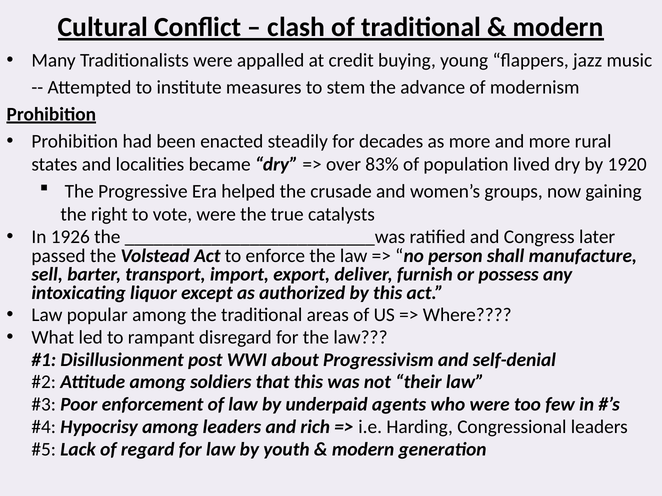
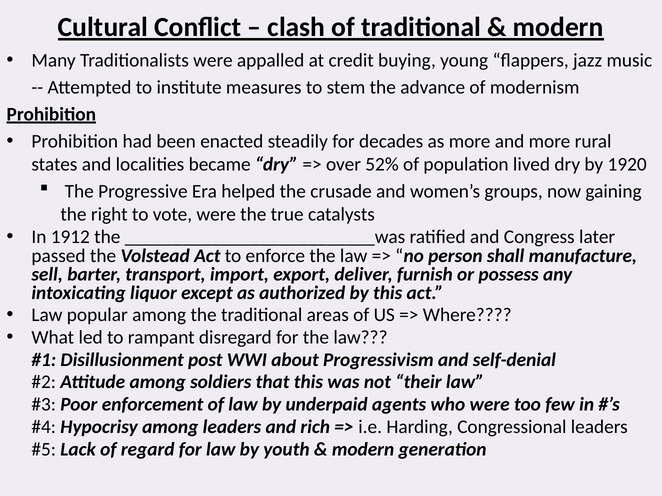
83%: 83% -> 52% (382, 165)
1926: 1926 -> 1912 (70, 237)
